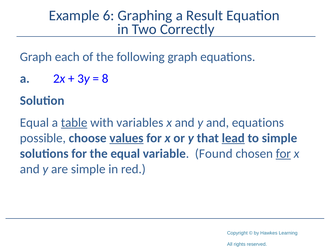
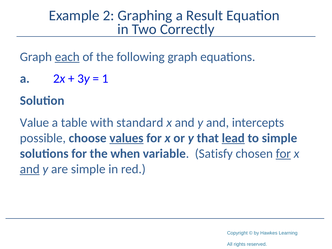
6: 6 -> 2 (109, 15)
each underline: none -> present (67, 57)
8: 8 -> 1 (105, 79)
Equal: Equal -> Value (34, 123)
table underline: present -> none (74, 123)
variables: variables -> standard (140, 123)
and equations: equations -> intercepts (258, 123)
the equal: equal -> when (125, 154)
Found: Found -> Satisfy (214, 154)
and underline: none -> present (30, 169)
